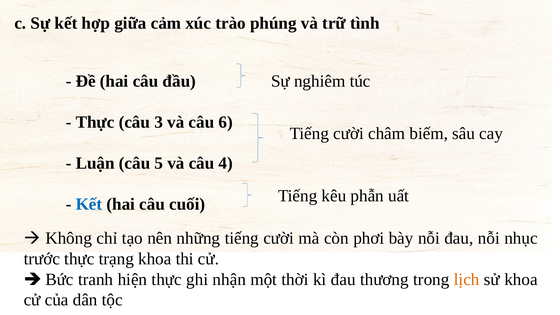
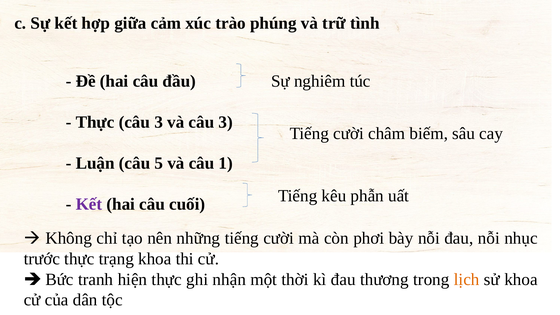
và câu 6: 6 -> 3 (226, 122)
4: 4 -> 1 (226, 163)
Kết colour: blue -> purple (89, 204)
